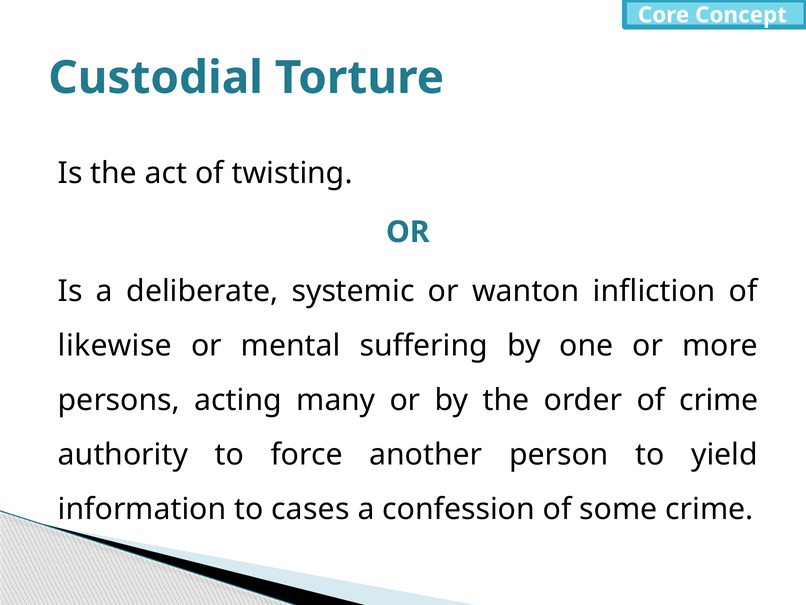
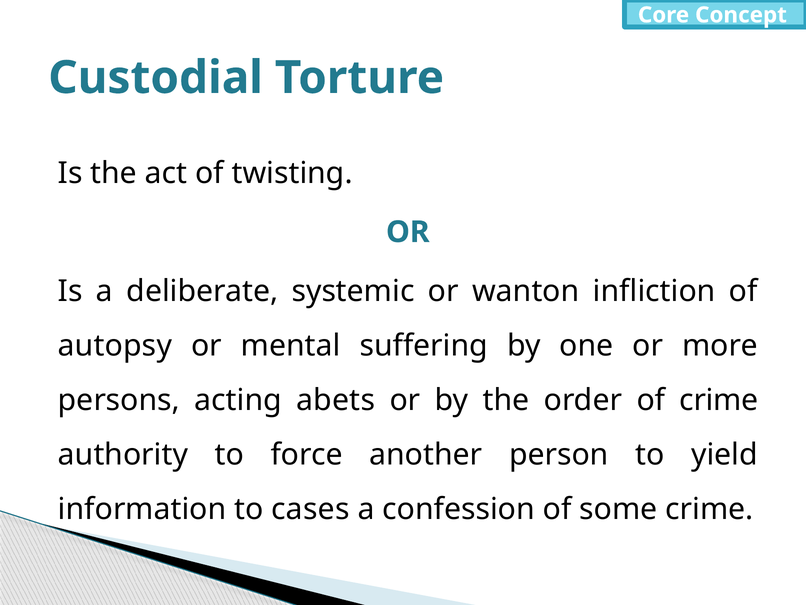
likewise: likewise -> autopsy (115, 345)
many: many -> abets (336, 400)
